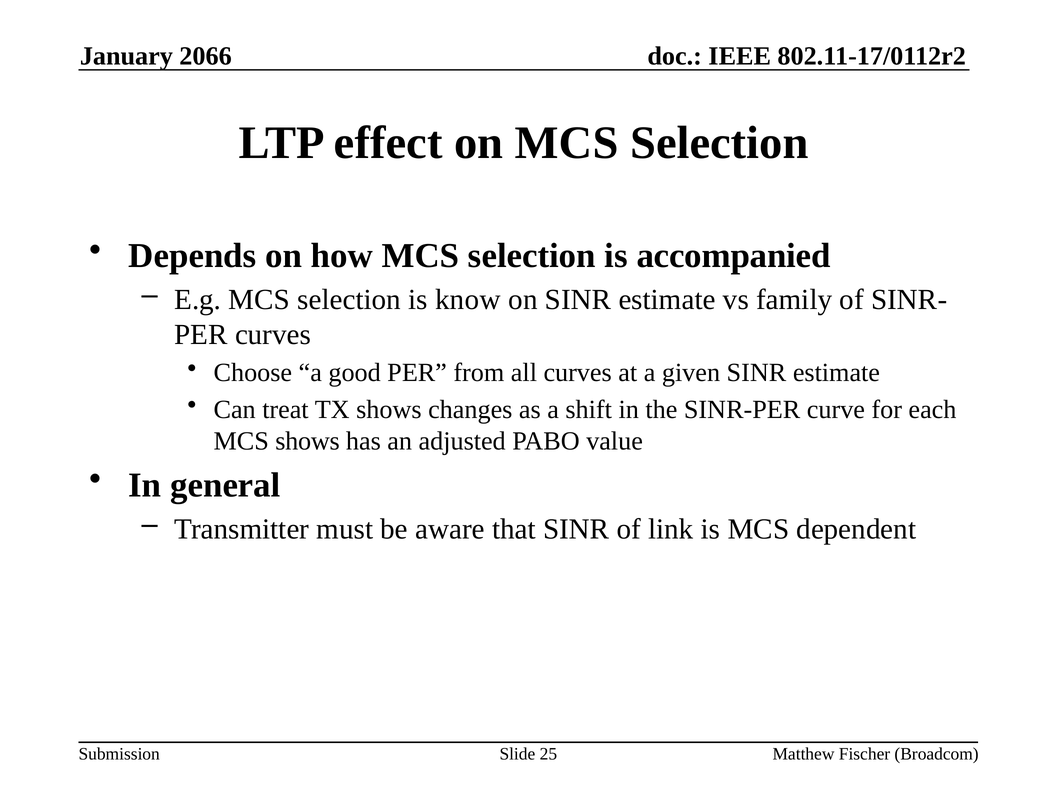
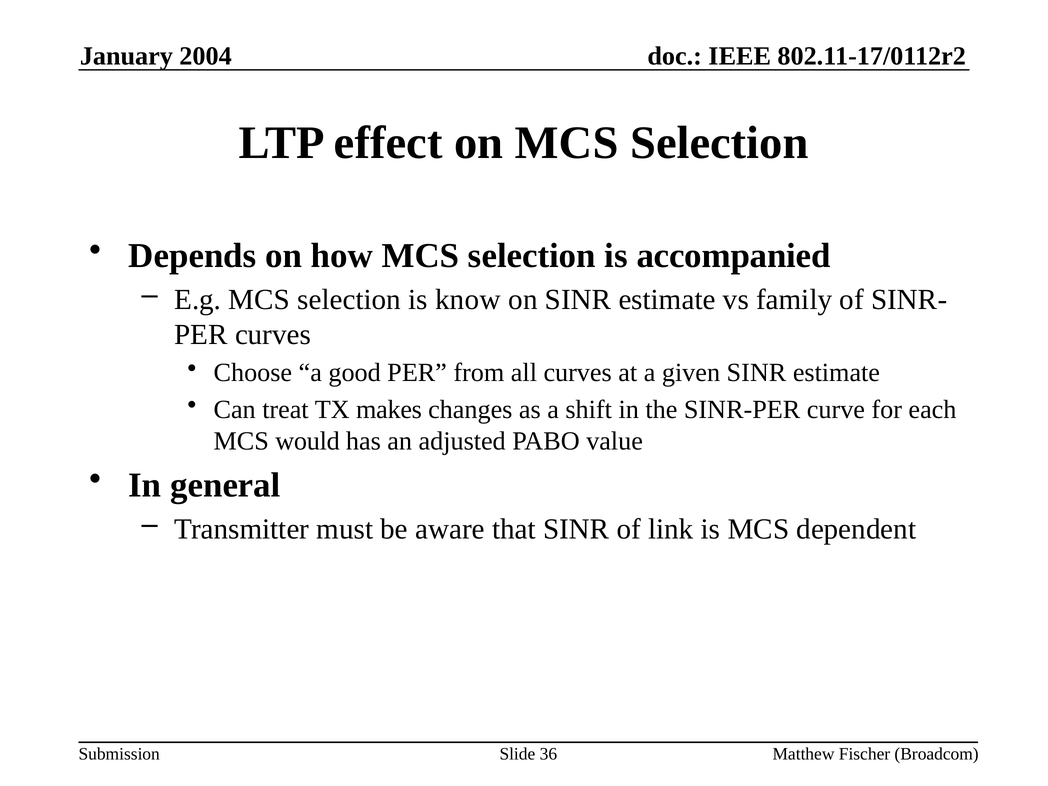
2066: 2066 -> 2004 (206, 56)
TX shows: shows -> makes (389, 409)
MCS shows: shows -> would (308, 441)
25: 25 -> 36 (548, 754)
